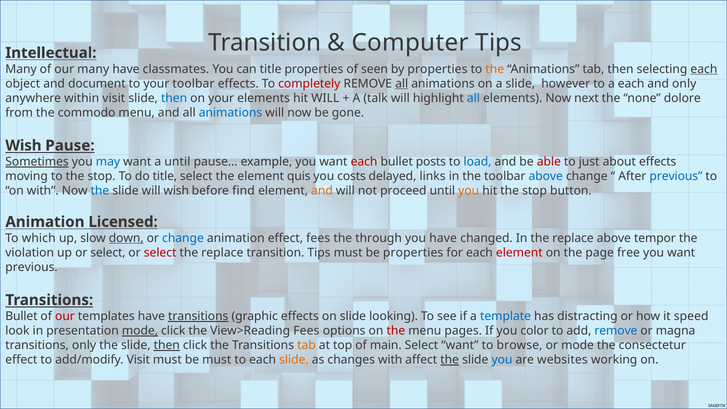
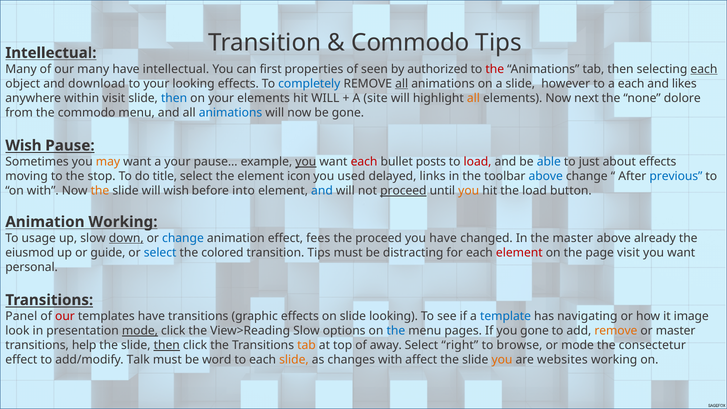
Computer: Computer -> Commodo (410, 43)
have classmates: classmates -> intellectual (176, 69)
can title: title -> first (271, 69)
by properties: properties -> authorized (438, 69)
the colour: orange -> red (495, 69)
document: document -> download (97, 84)
your toolbar: toolbar -> looking (194, 84)
completely colour: red -> blue (309, 84)
and only: only -> likes (684, 84)
talk: talk -> site (376, 98)
all colour: blue -> orange (473, 98)
Sometimes underline: present -> none (37, 162)
may colour: blue -> orange (108, 162)
a until: until -> your (177, 162)
you underline: none -> present (306, 162)
load colour: blue -> red (478, 162)
able colour: red -> blue (549, 162)
quis: quis -> icon (299, 176)
costs: costs -> used (351, 176)
the colour: blue -> orange (100, 191)
find: find -> into (244, 191)
and colour: orange -> blue (322, 191)
proceed underline: none -> present (403, 191)
hit the stop: stop -> load (535, 191)
Animation Licensed: Licensed -> Working (123, 222)
which: which -> usage (39, 238)
the through: through -> proceed (379, 238)
In the replace: replace -> master (573, 238)
tempor: tempor -> already (655, 238)
violation: violation -> eiusmod (30, 253)
up or select: select -> guide (108, 253)
select colour: red -> blue (160, 253)
replace: replace -> colored (222, 253)
be properties: properties -> distracting (413, 253)
page free: free -> visit (628, 253)
previous: previous -> personal (32, 267)
Bullet: Bullet -> Panel (21, 316)
transitions underline: present -> none (198, 316)
distracting: distracting -> navigating (587, 316)
speed: speed -> image (691, 316)
View>Reading Fees: Fees -> Slow (306, 331)
the colour: red -> blue (396, 331)
you color: color -> gone (535, 331)
remove colour: blue -> orange (616, 331)
or magna: magna -> master (676, 331)
transitions only: only -> help (84, 345)
main: main -> away (386, 345)
Select want: want -> right (460, 345)
add/modify Visit: Visit -> Talk (138, 360)
be must: must -> word (217, 360)
the underline: present -> none (450, 360)
you colour: blue -> orange (502, 360)
